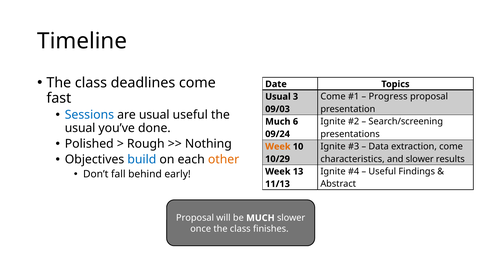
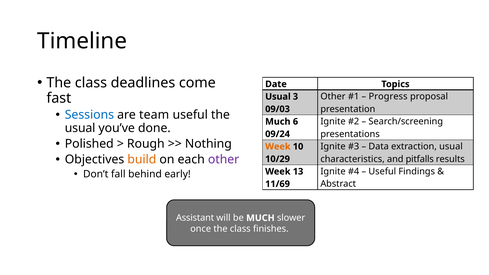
Come: Come -> Other (333, 97)
are usual: usual -> team (154, 115)
extraction come: come -> usual (451, 147)
build colour: blue -> orange (142, 160)
other colour: orange -> purple (224, 160)
and slower: slower -> pitfalls (420, 159)
11/13: 11/13 -> 11/69 (278, 184)
Proposal: Proposal -> Assistant (195, 218)
